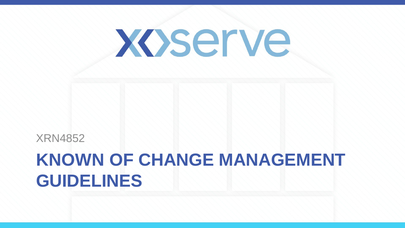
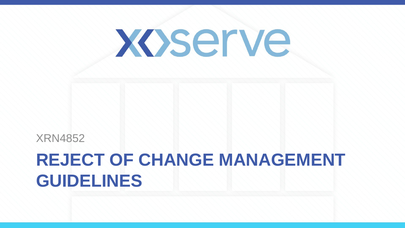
KNOWN: KNOWN -> REJECT (70, 160)
